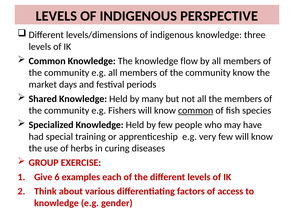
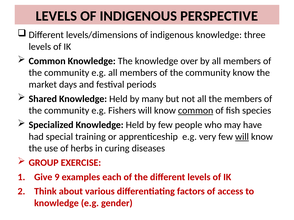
flow: flow -> over (189, 61)
will underline: none -> present (242, 137)
6: 6 -> 9 (57, 177)
